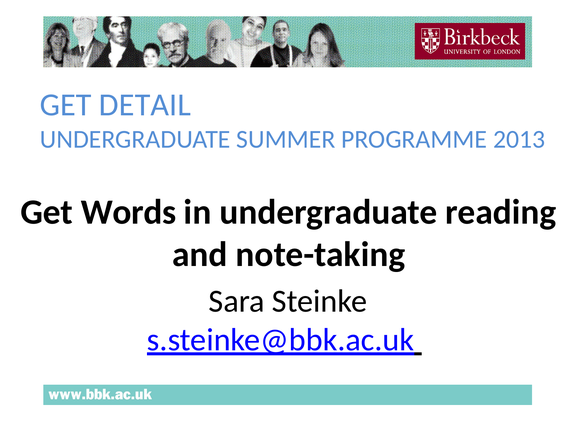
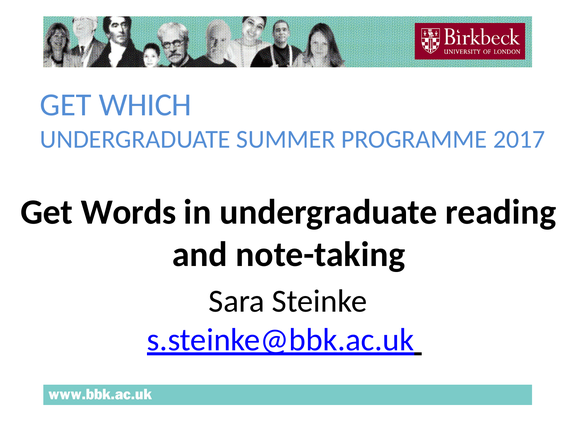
DETAIL: DETAIL -> WHICH (145, 105)
2013: 2013 -> 2017 (519, 139)
